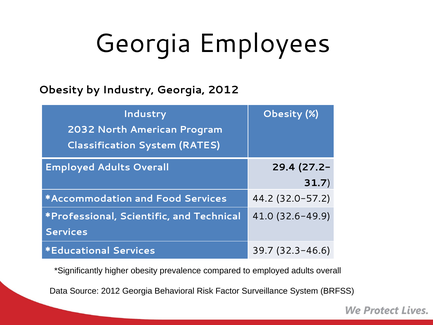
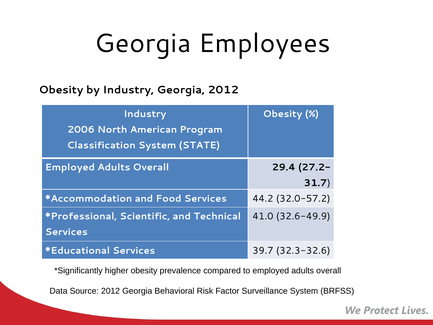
2032: 2032 -> 2006 (81, 130)
RATES: RATES -> STATE (199, 145)
32.3-46.6: 32.3-46.6 -> 32.3-32.6 (303, 250)
